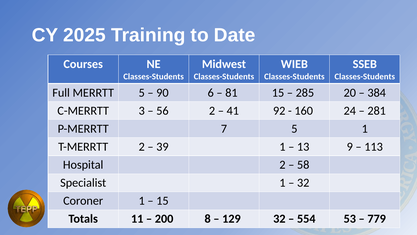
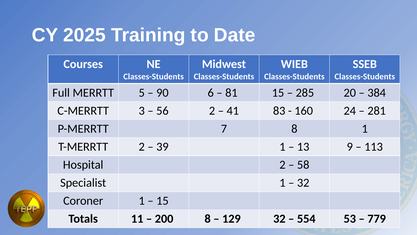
92: 92 -> 83 (279, 111)
7 5: 5 -> 8 (294, 129)
